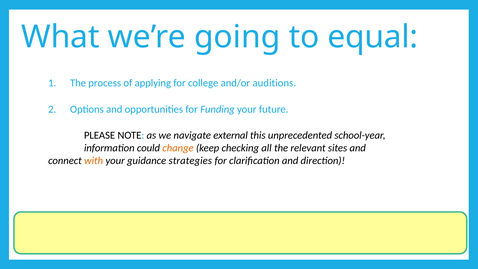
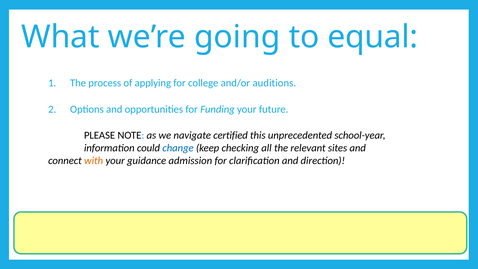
external: external -> certified (231, 135)
change colour: orange -> blue (178, 148)
strategies: strategies -> admission (190, 161)
